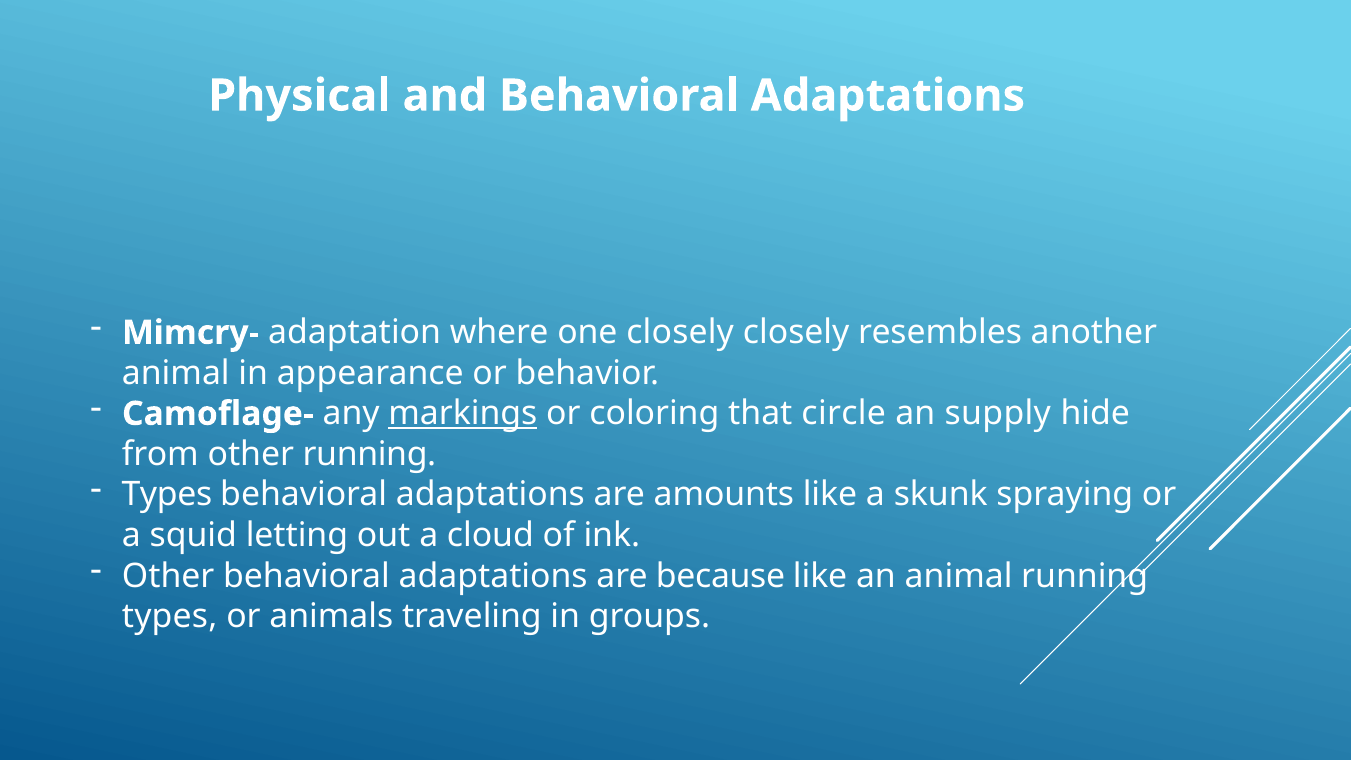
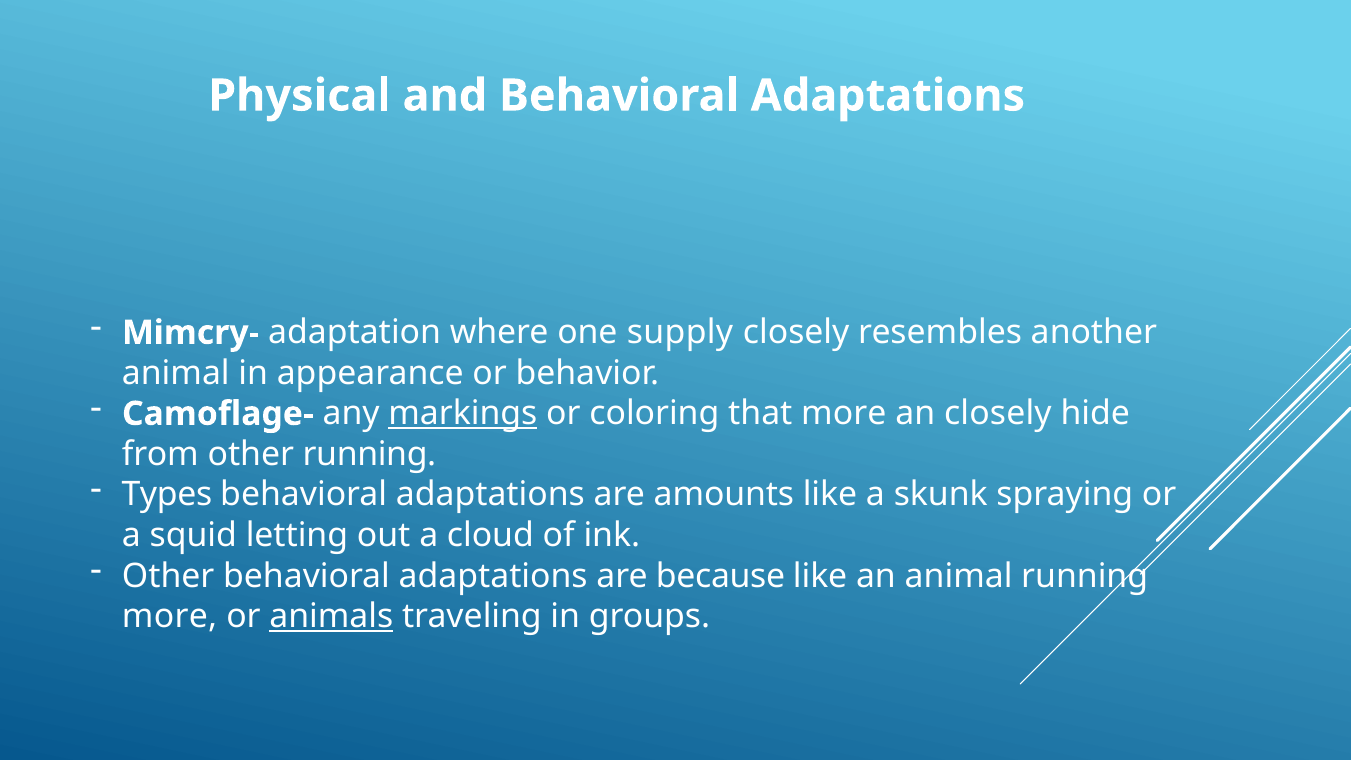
one closely: closely -> supply (680, 333)
that circle: circle -> more (844, 414)
an supply: supply -> closely (998, 414)
types: types -> more (170, 616)
animals underline: none -> present (331, 616)
